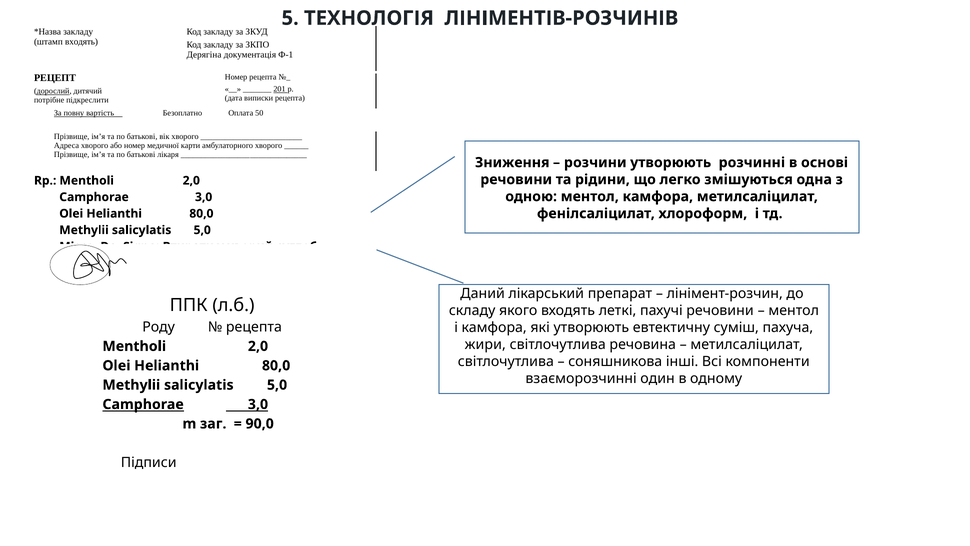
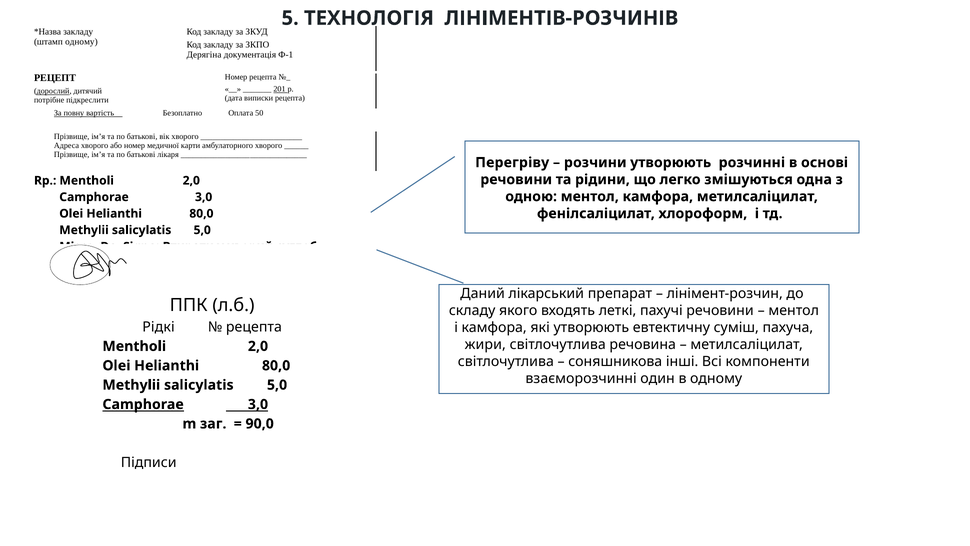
штамп входять: входять -> одному (81, 42)
Зниження: Зниження -> Перегріву (512, 162)
Роду: Роду -> Рідкі (158, 327)
